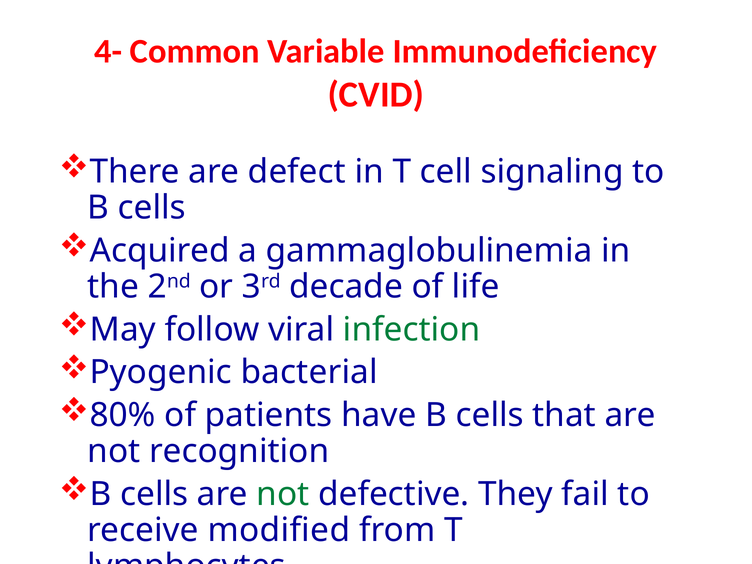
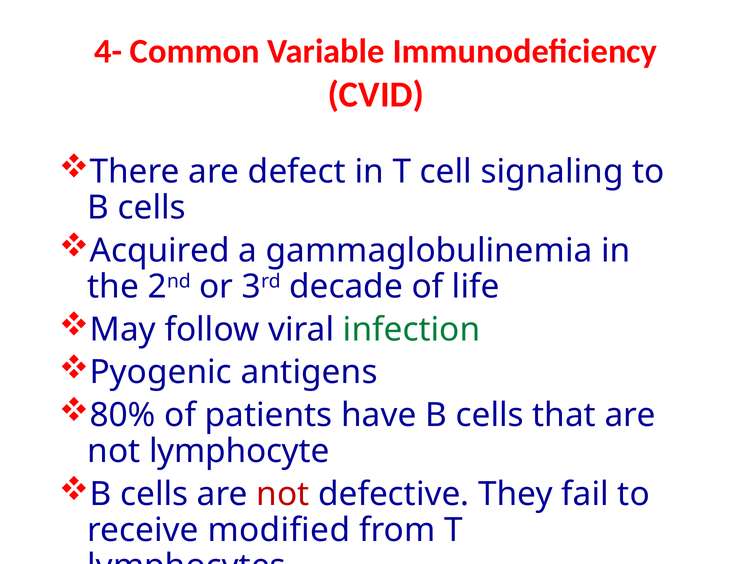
bacterial: bacterial -> antigens (309, 372)
recognition: recognition -> lymphocyte (239, 451)
not colour: green -> red (283, 494)
